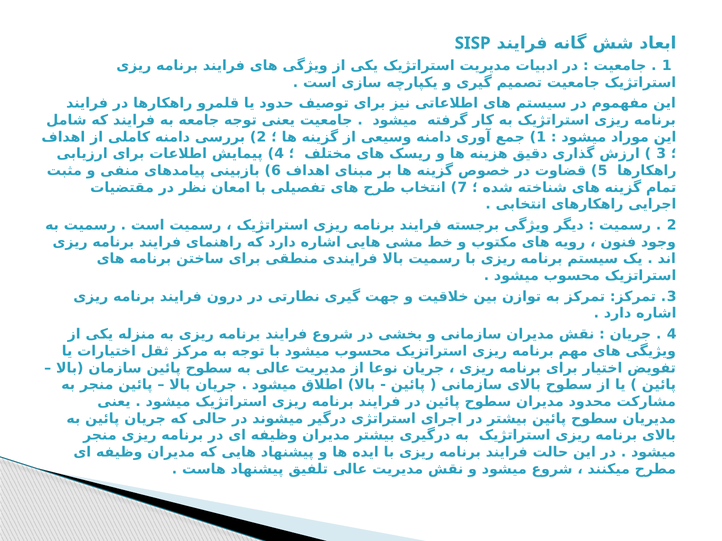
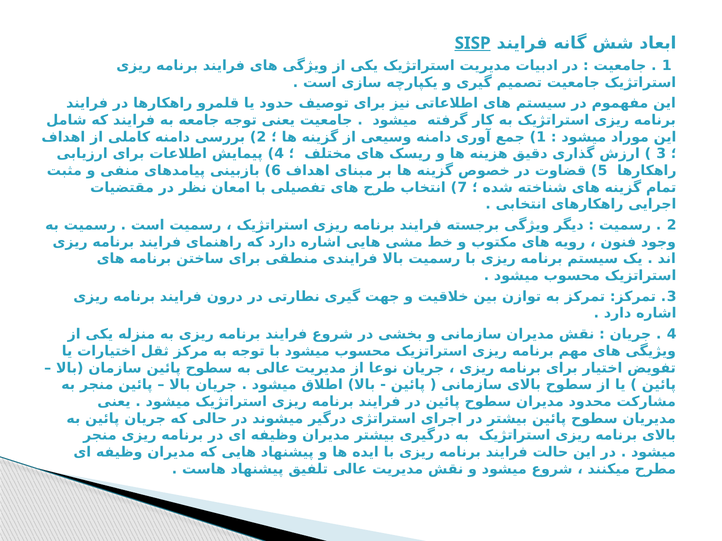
SISP underline: none -> present (473, 43)
